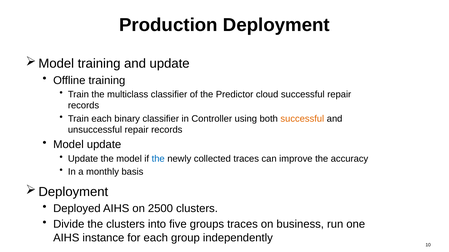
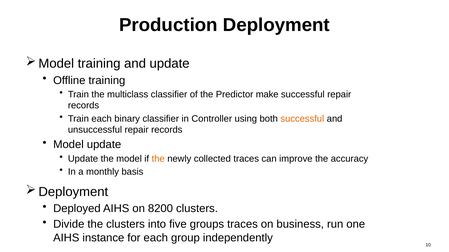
cloud: cloud -> make (267, 95)
the colour: blue -> orange (158, 159)
2500: 2500 -> 8200 (160, 209)
